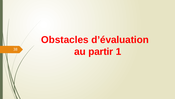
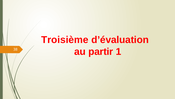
Obstacles: Obstacles -> Troisième (65, 40)
